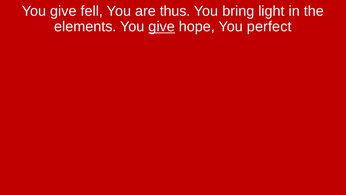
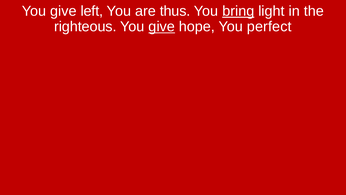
fell: fell -> left (92, 11)
bring underline: none -> present (238, 11)
elements: elements -> righteous (85, 27)
